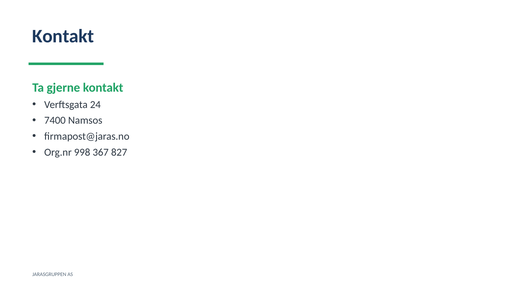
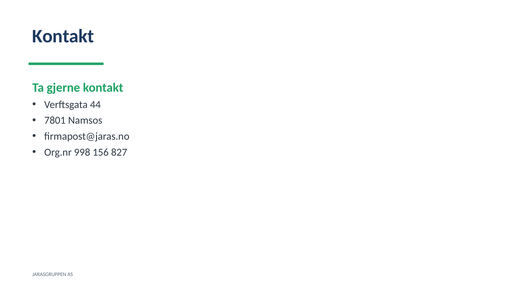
24: 24 -> 44 (95, 104)
7400: 7400 -> 7801 (55, 120)
367: 367 -> 156 (101, 152)
